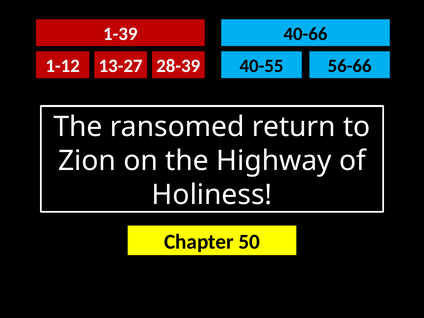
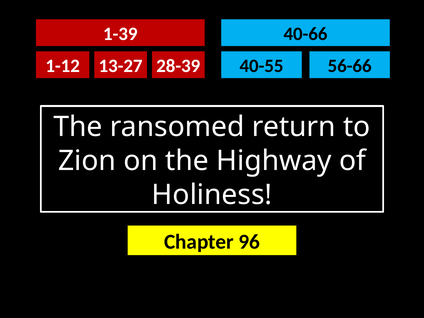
50: 50 -> 96 (249, 242)
